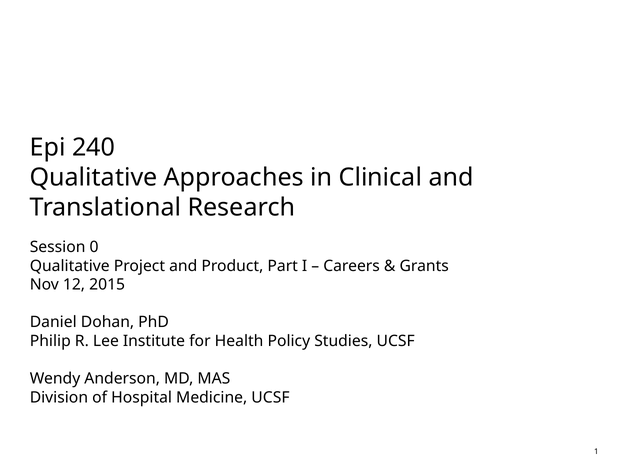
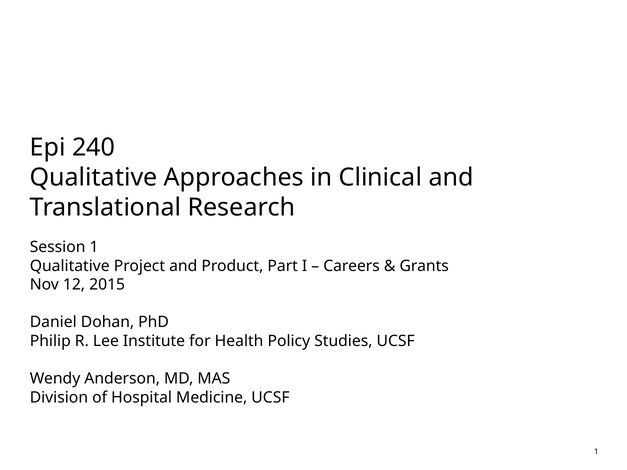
Session 0: 0 -> 1 (94, 247)
